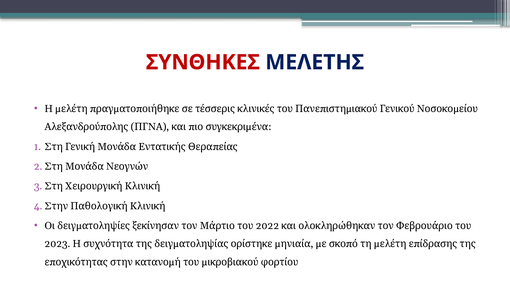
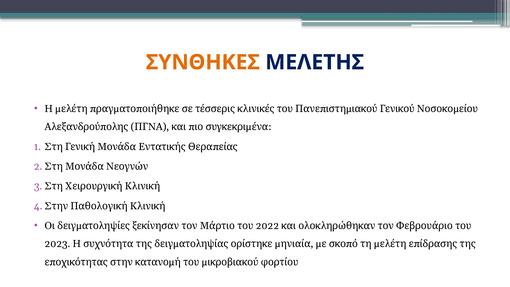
ΣΥΝΘΗΚΕΣ colour: red -> orange (203, 62)
